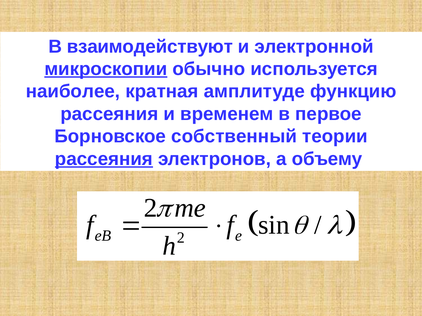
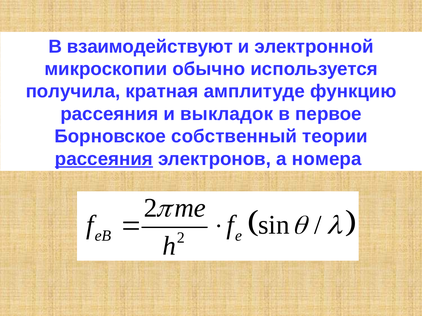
микроскопии underline: present -> none (106, 69)
наиболее: наиболее -> получила (73, 92)
временем: временем -> выкладок (227, 114)
объему: объему -> номера (327, 159)
